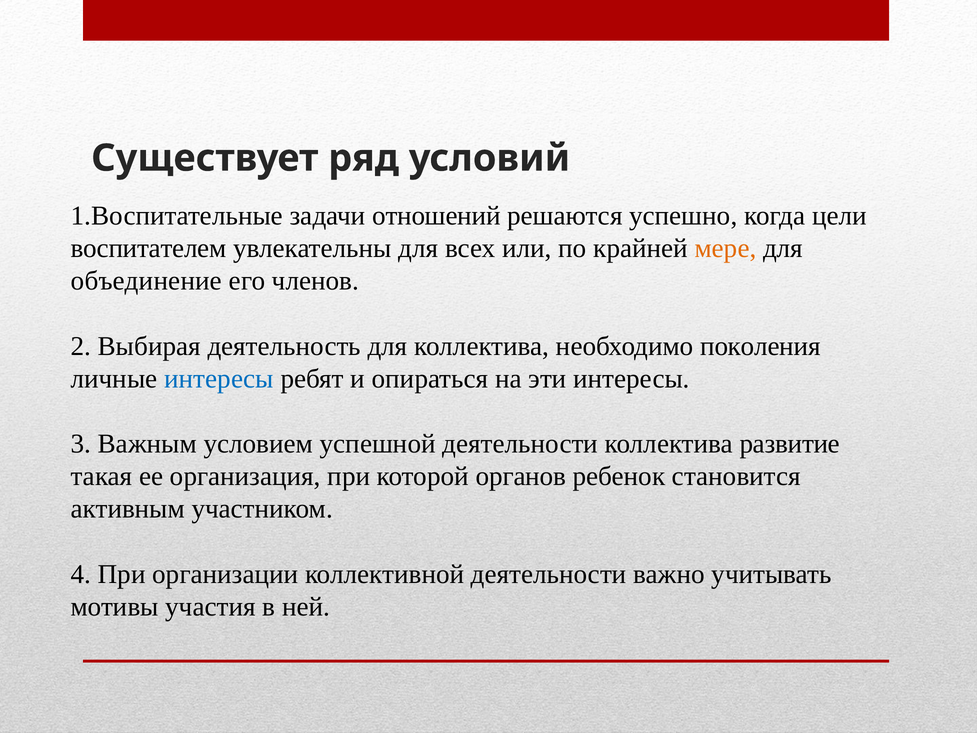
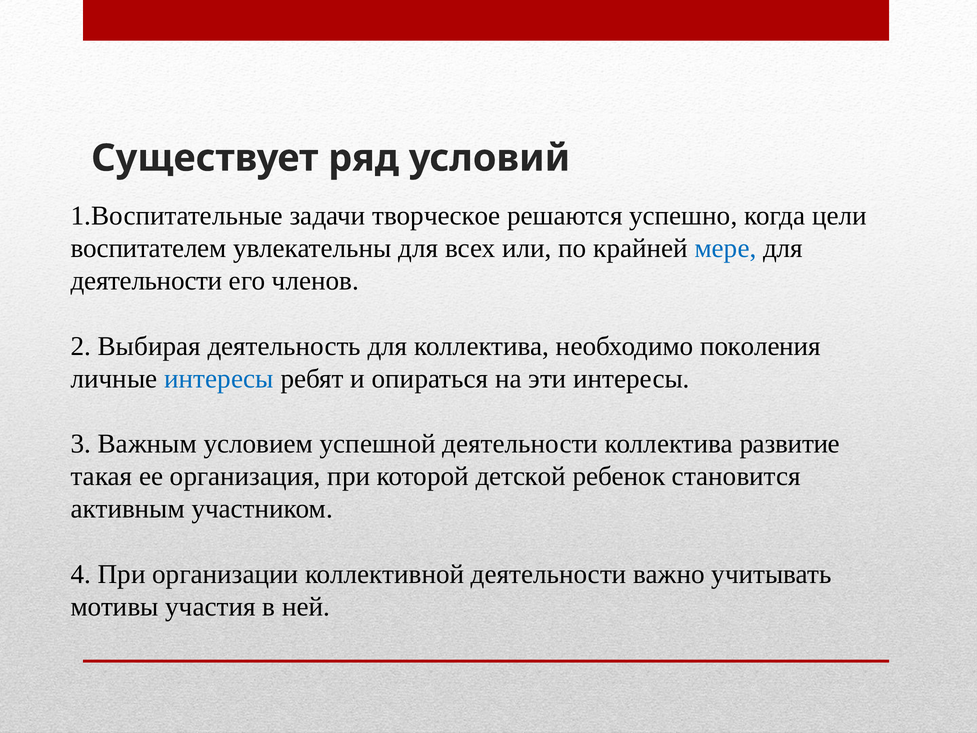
отношений: отношений -> творческое (436, 216)
мере colour: orange -> blue (726, 248)
объединение: объединение -> деятельности (147, 281)
органов: органов -> детской (521, 476)
